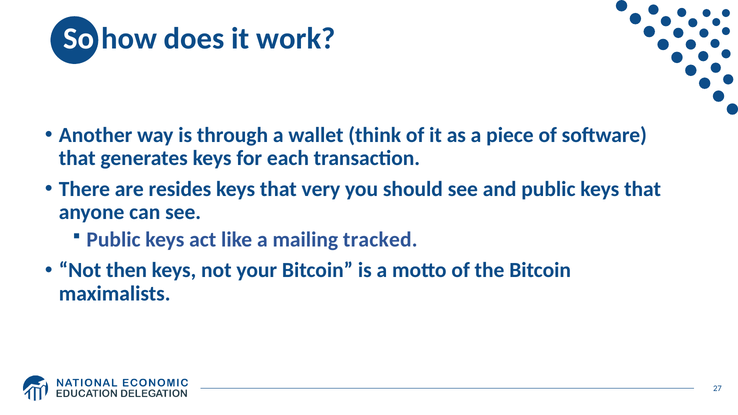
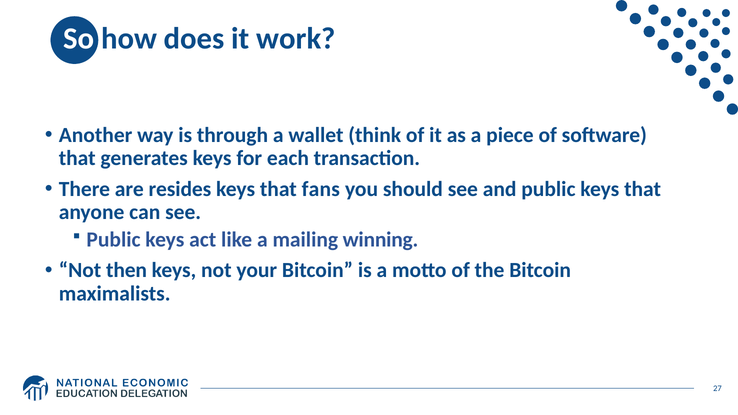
very: very -> fans (321, 189)
tracked: tracked -> winning (380, 240)
